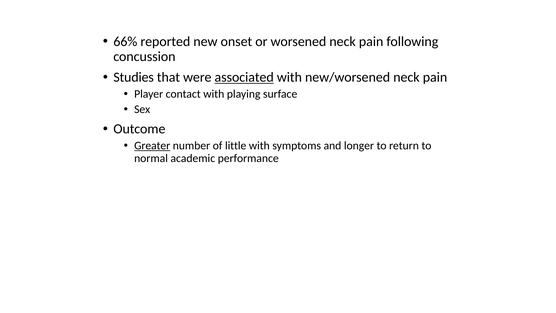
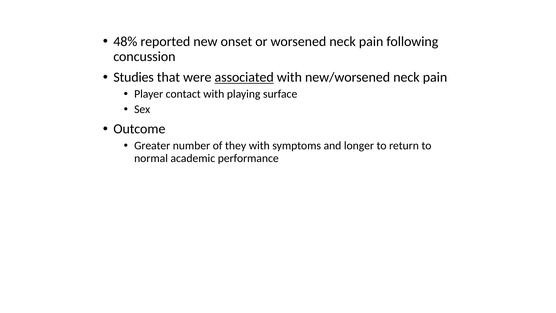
66%: 66% -> 48% (125, 41)
Greater underline: present -> none (152, 146)
little: little -> they (236, 146)
